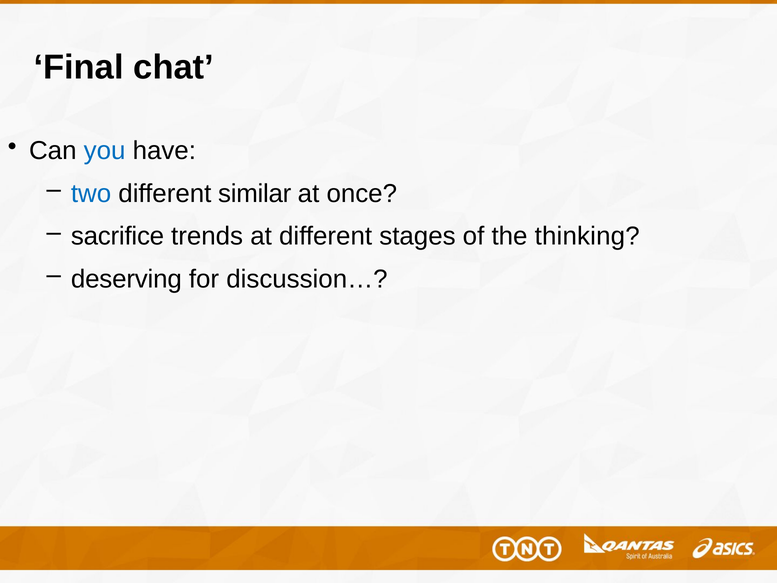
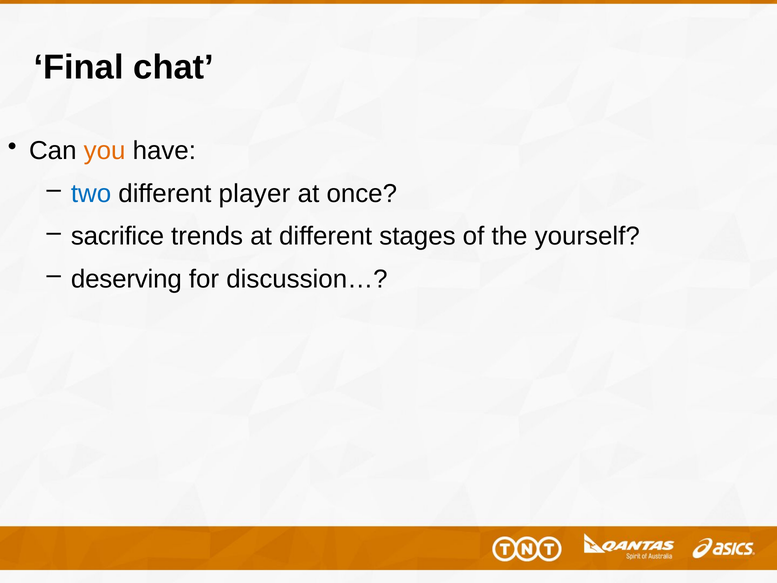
you colour: blue -> orange (105, 151)
similar: similar -> player (254, 193)
thinking: thinking -> yourself (587, 236)
